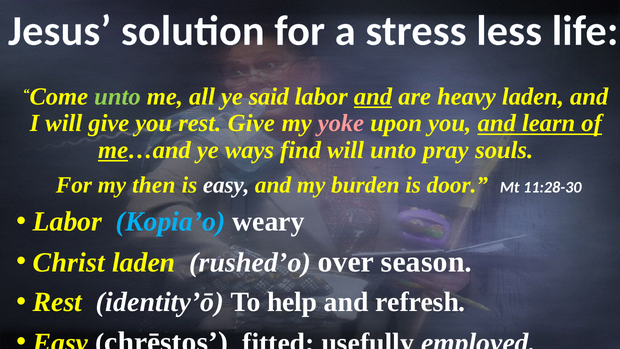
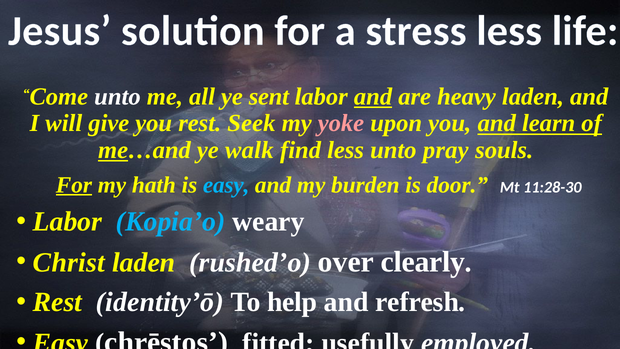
unto colour: light green -> white (117, 97)
said: said -> sent (269, 97)
rest Give: Give -> Seek (251, 123)
ways: ways -> walk (249, 150)
find will: will -> less (346, 150)
For underline: none -> present (74, 185)
then: then -> hath (154, 185)
easy colour: white -> light blue (226, 185)
season: season -> clearly (423, 262)
